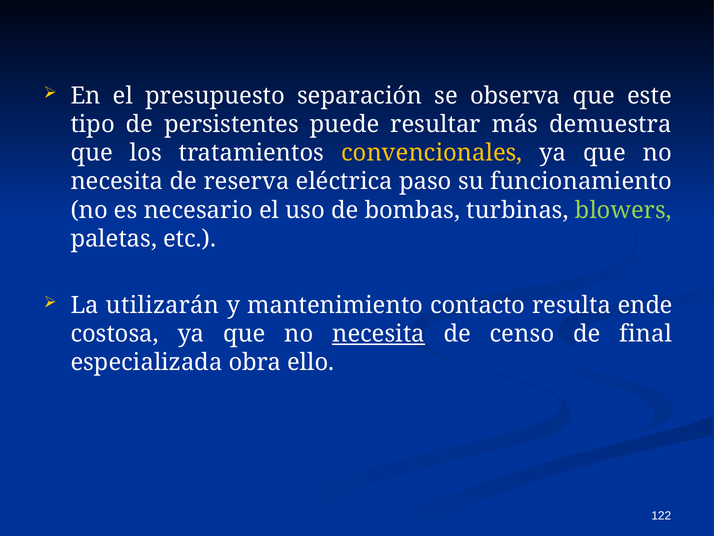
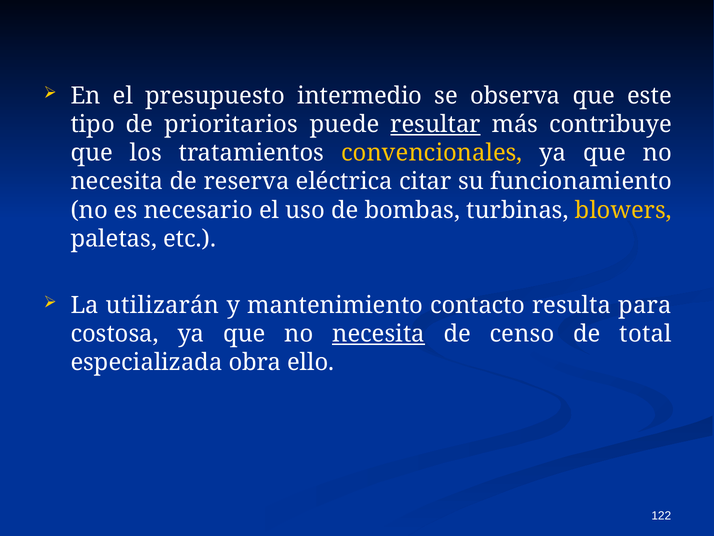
separación: separación -> intermedio (360, 96)
persistentes: persistentes -> prioritarios (231, 124)
resultar underline: none -> present (436, 124)
demuestra: demuestra -> contribuye (611, 124)
paso: paso -> citar (425, 181)
blowers colour: light green -> yellow (623, 210)
ende: ende -> para (645, 305)
final: final -> total (646, 334)
